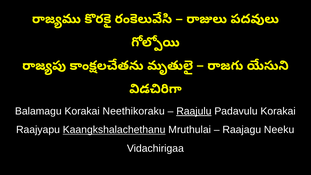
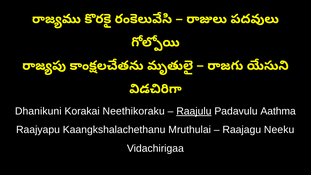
Balamagu: Balamagu -> Dhanikuni (38, 111)
Padavulu Korakai: Korakai -> Aathma (278, 111)
Kaangkshalachethanu underline: present -> none (114, 130)
